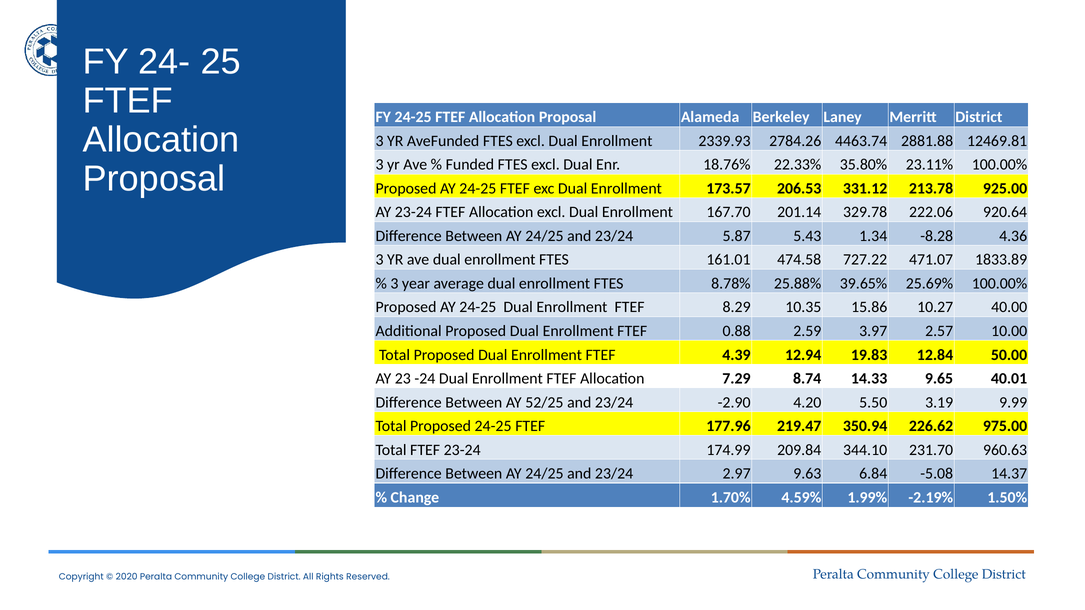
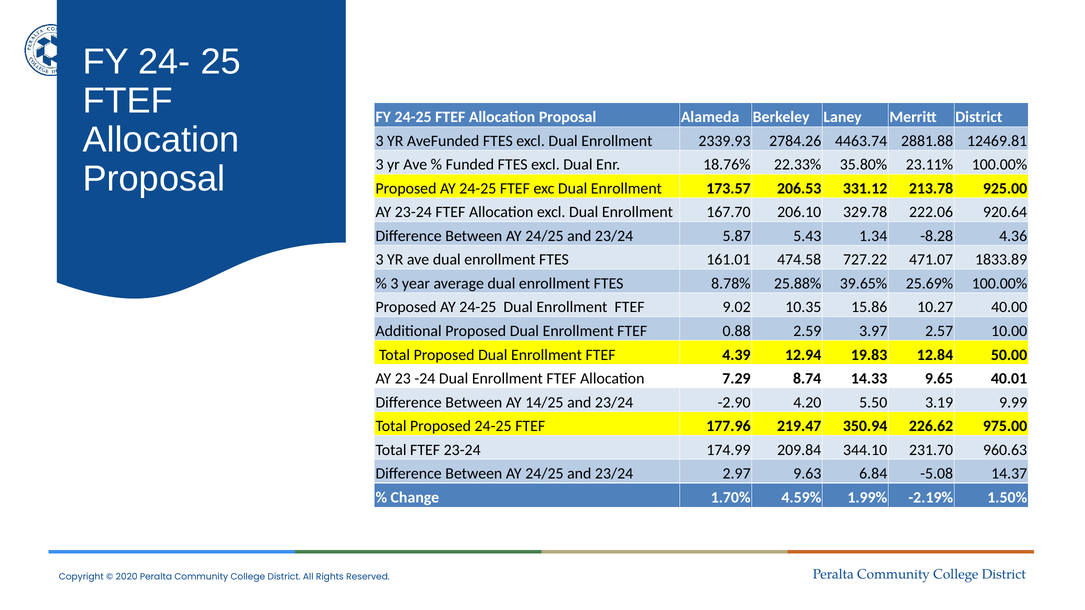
201.14: 201.14 -> 206.10 (799, 212)
8.29: 8.29 -> 9.02 (737, 307)
52/25: 52/25 -> 14/25 (544, 403)
